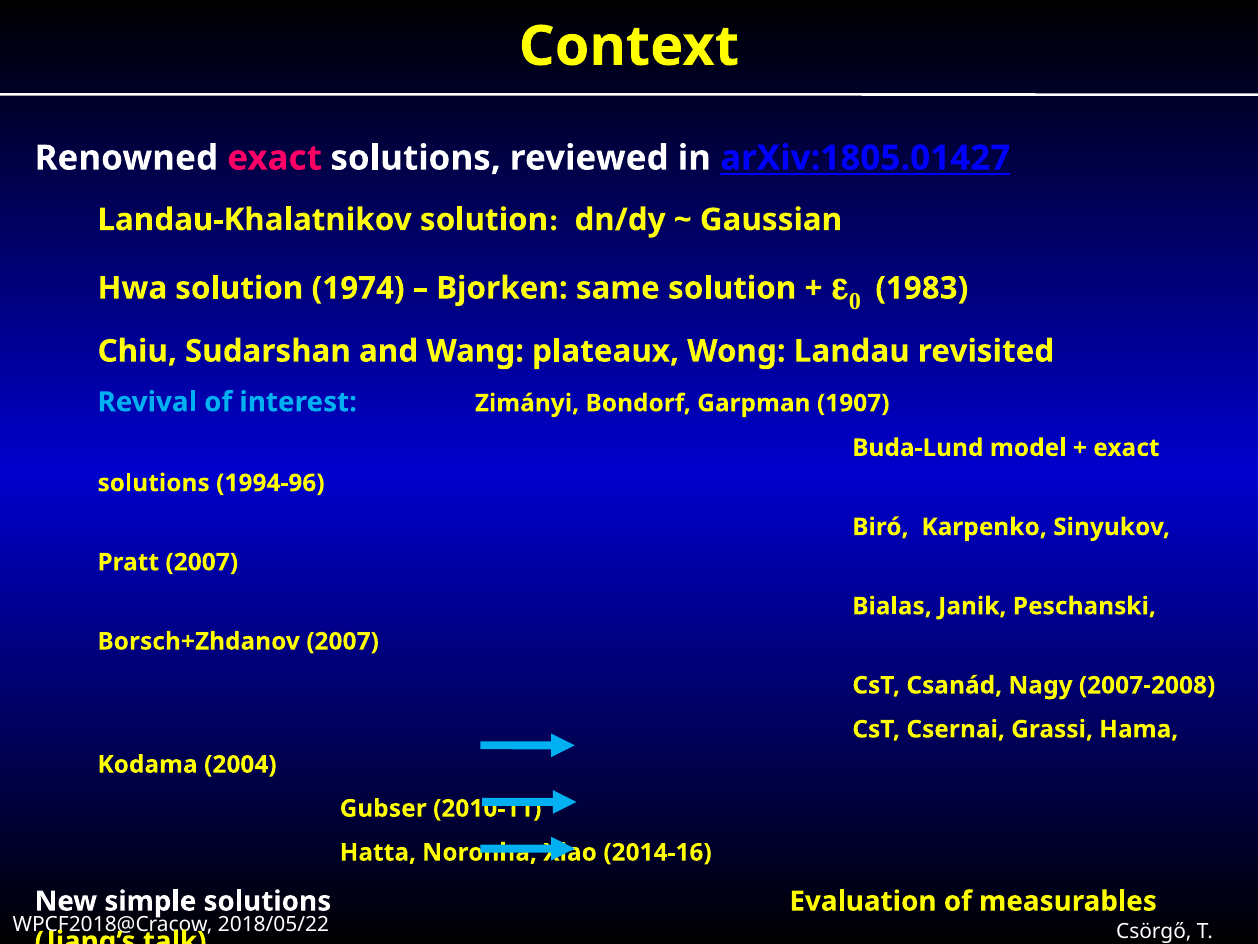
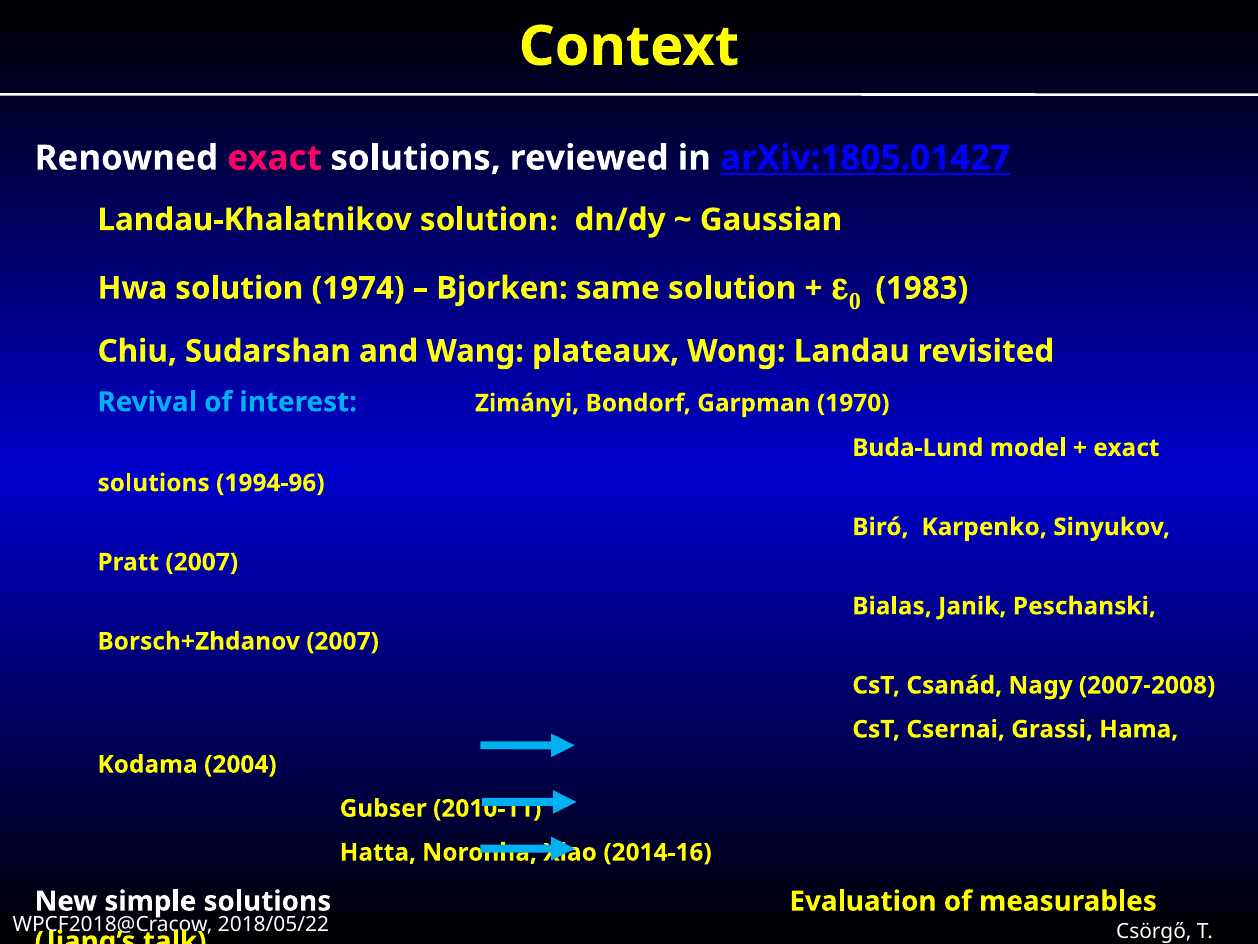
1907: 1907 -> 1970 (853, 403)
